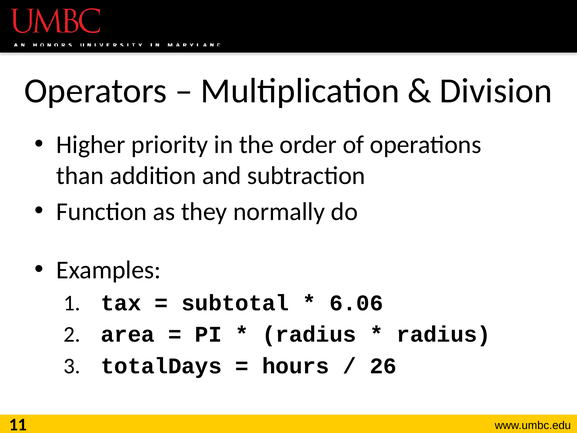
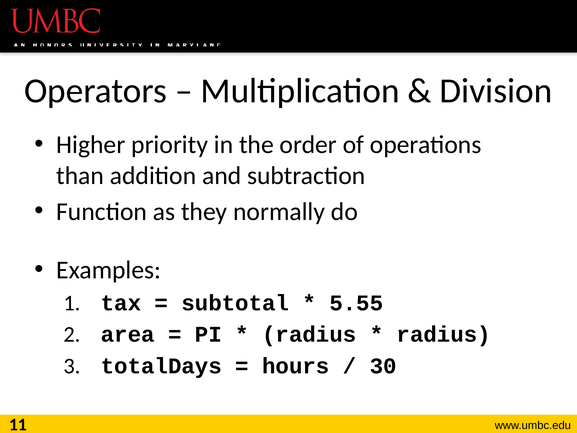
6.06: 6.06 -> 5.55 (356, 303)
26: 26 -> 30 (383, 366)
